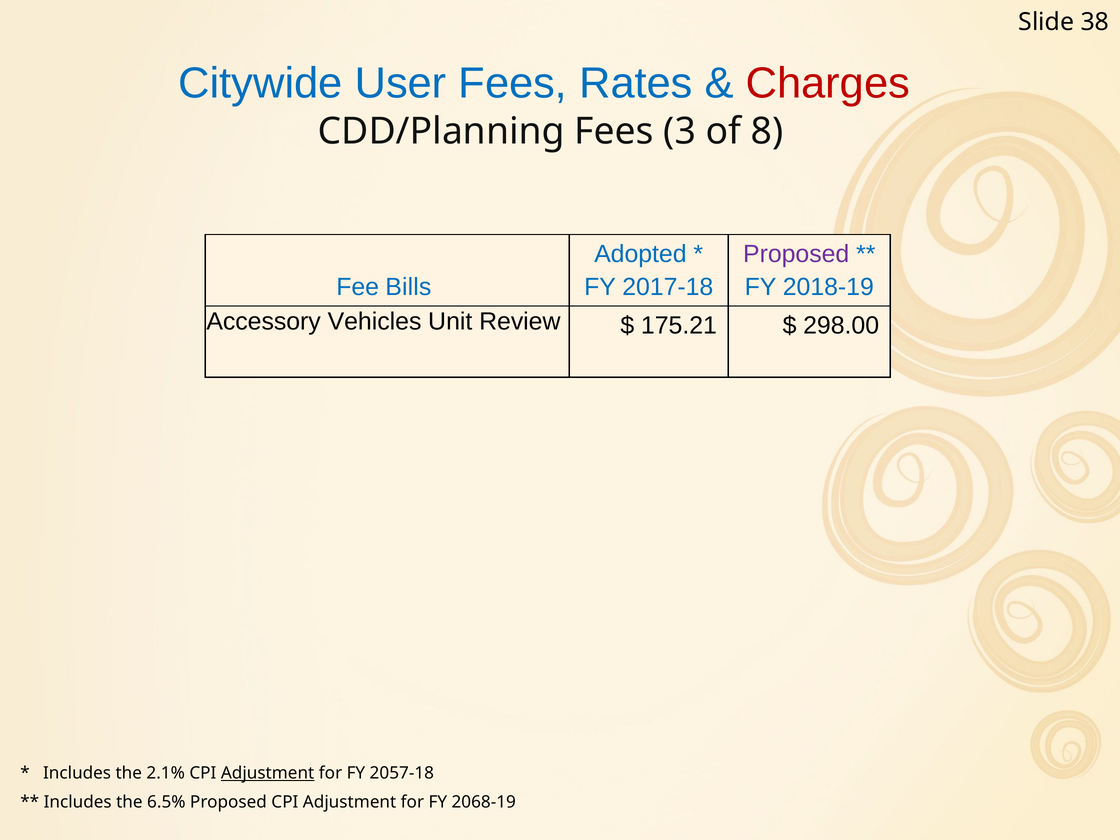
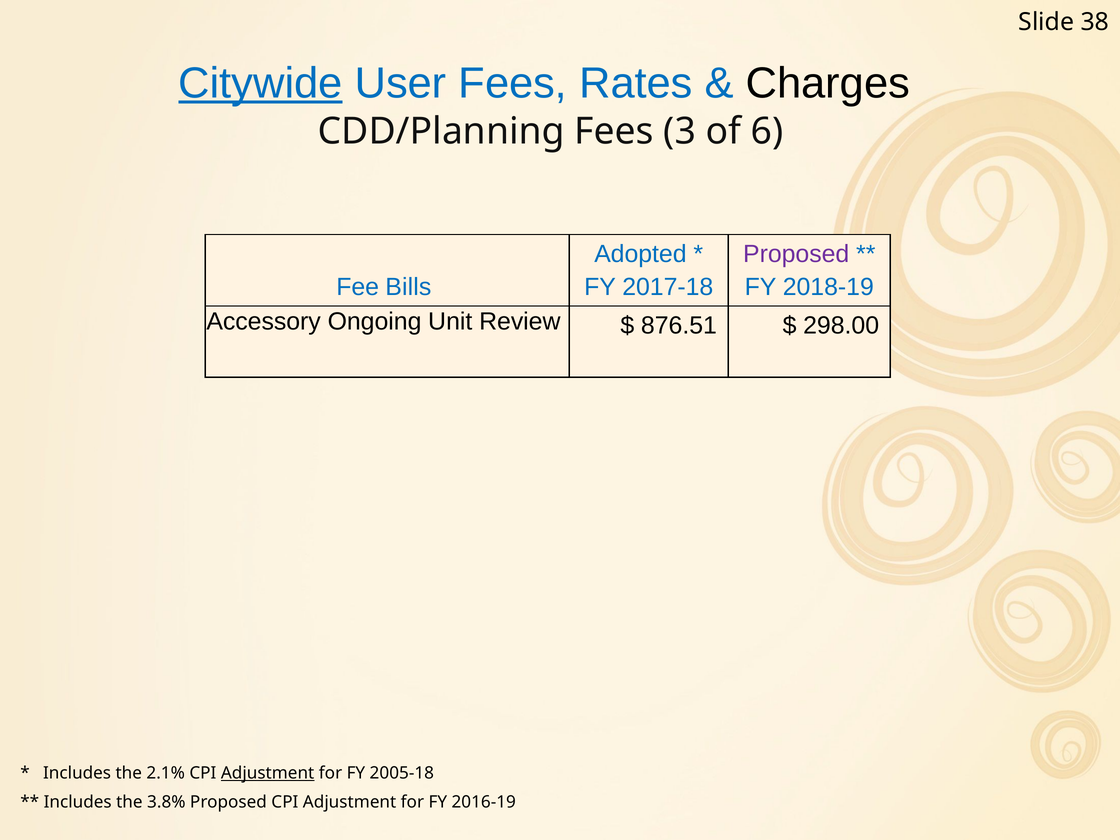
Citywide underline: none -> present (261, 83)
Charges colour: red -> black (828, 83)
8: 8 -> 6 (767, 131)
Vehicles: Vehicles -> Ongoing (375, 321)
175.21: 175.21 -> 876.51 (679, 326)
2057-18: 2057-18 -> 2005-18 (402, 773)
6.5%: 6.5% -> 3.8% (166, 802)
2068-19: 2068-19 -> 2016-19 (484, 802)
